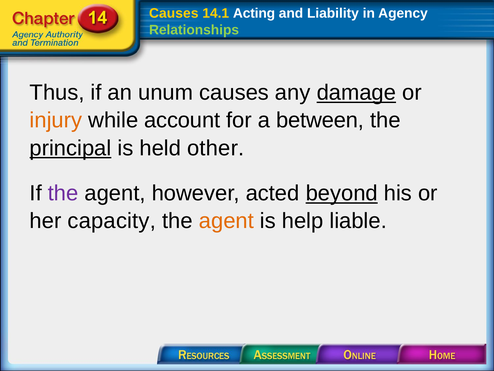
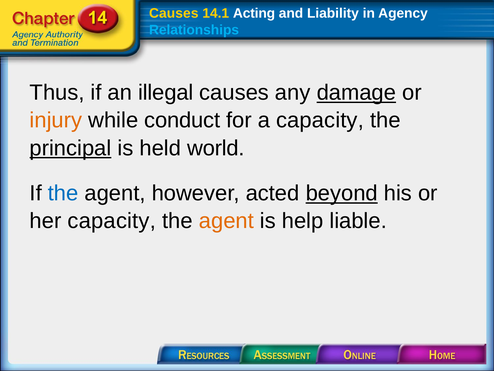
Relationships colour: light green -> light blue (194, 30)
unum: unum -> illegal (166, 93)
account: account -> conduct (182, 120)
a between: between -> capacity (320, 120)
other: other -> world (216, 148)
the colour: purple -> blue (63, 193)
